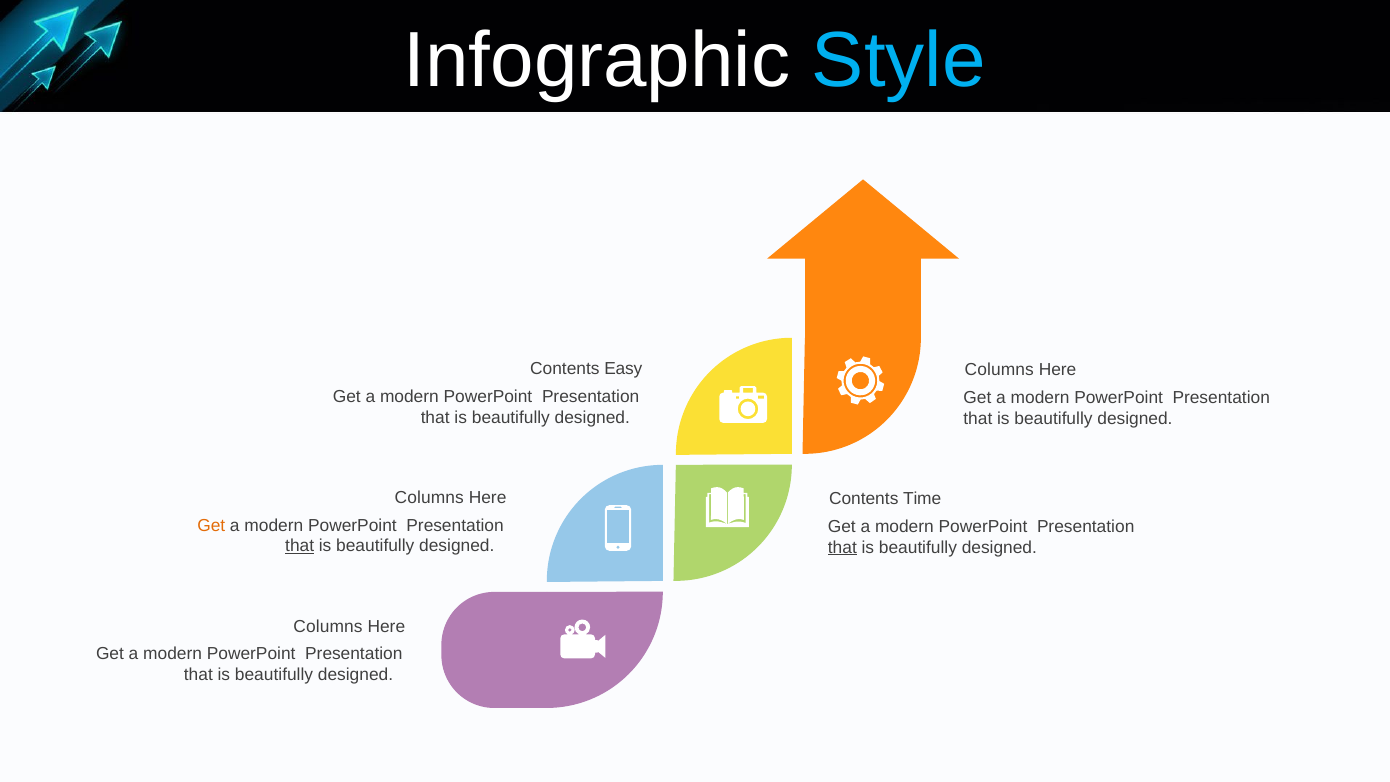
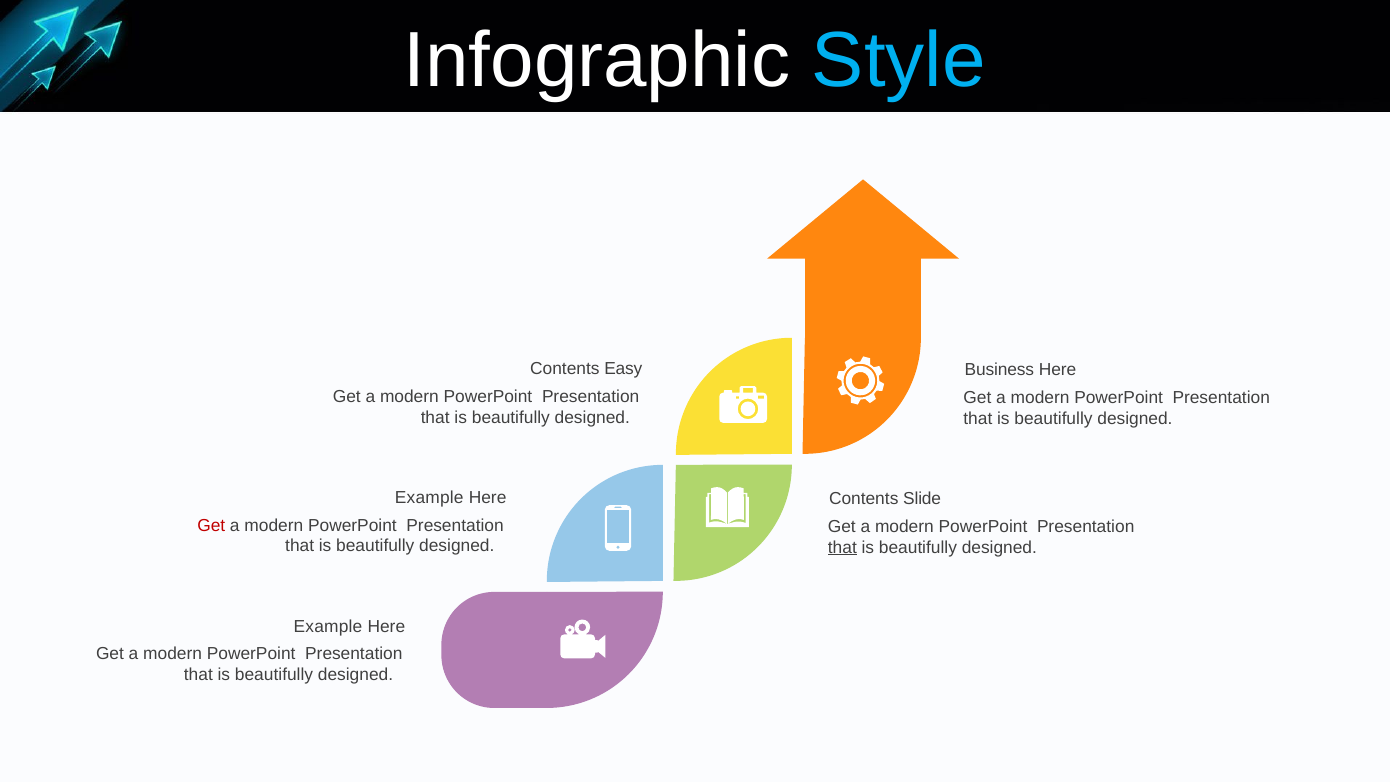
Columns: Columns -> Business (999, 370)
Columns: Columns -> Example (429, 498)
Time: Time -> Slide (922, 499)
Get colour: orange -> red (211, 525)
that underline: present -> none (300, 546)
Columns: Columns -> Example (328, 626)
